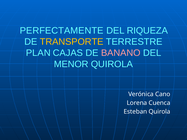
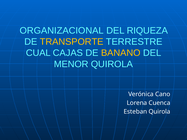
PERFECTAMENTE: PERFECTAMENTE -> ORGANIZACIONAL (62, 31)
PLAN: PLAN -> CUAL (38, 53)
BANANO colour: pink -> yellow (121, 53)
